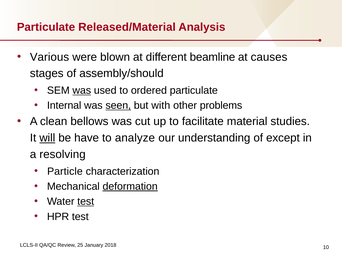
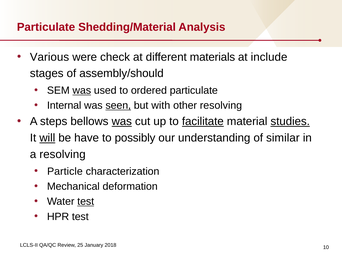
Released/Material: Released/Material -> Shedding/Material (127, 27)
blown: blown -> check (115, 57)
beamline: beamline -> materials (212, 57)
causes: causes -> include (269, 57)
other problems: problems -> resolving (221, 105)
clean: clean -> steps (54, 121)
was underline: none -> present (122, 121)
facilitate underline: none -> present (203, 121)
studies underline: none -> present (290, 121)
analyze: analyze -> possibly (135, 138)
except: except -> similar (283, 138)
deformation underline: present -> none (130, 186)
